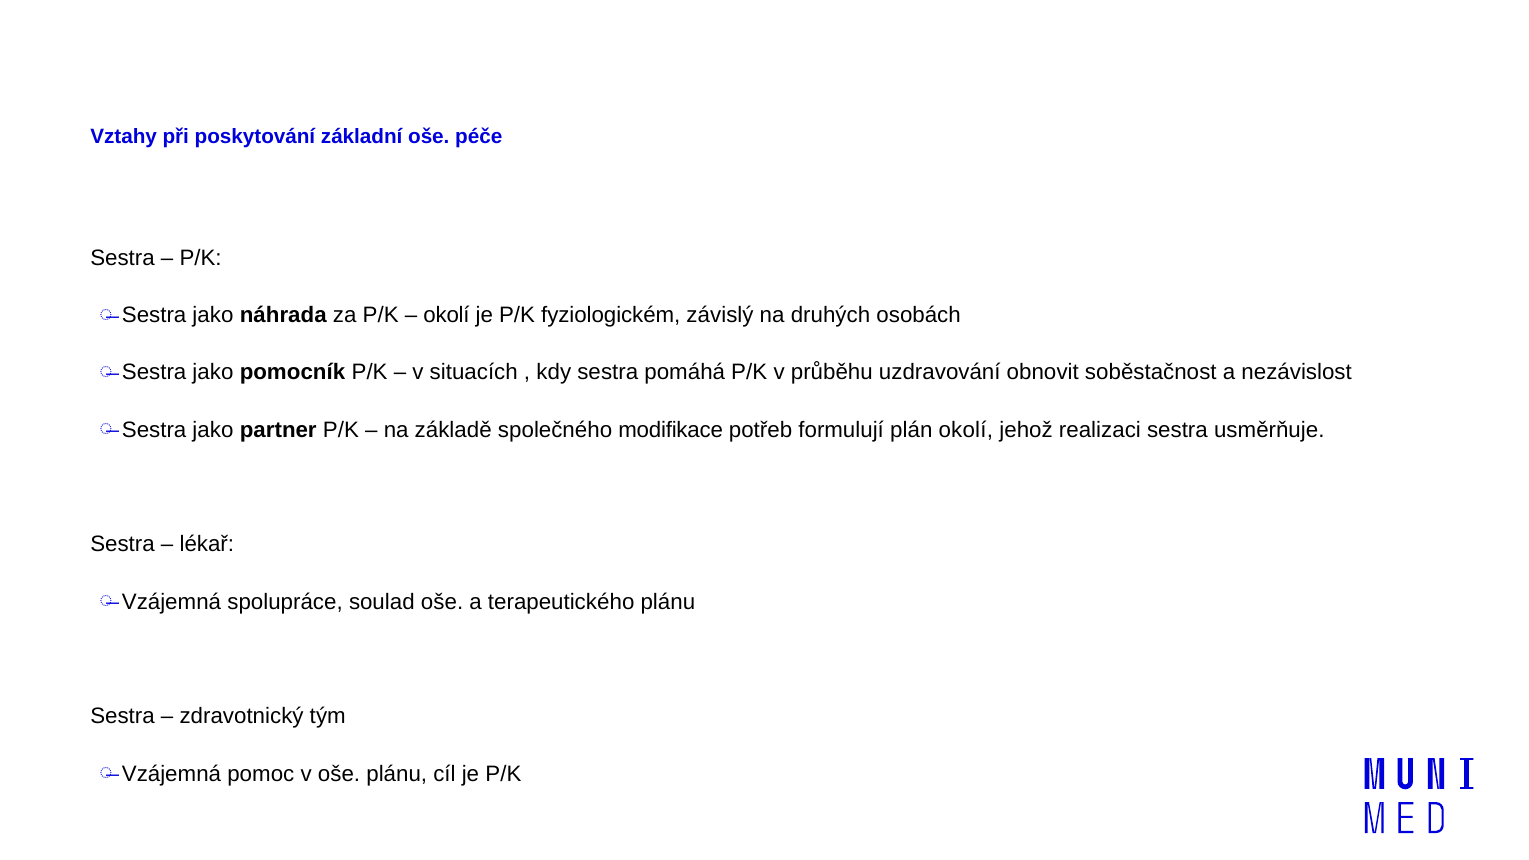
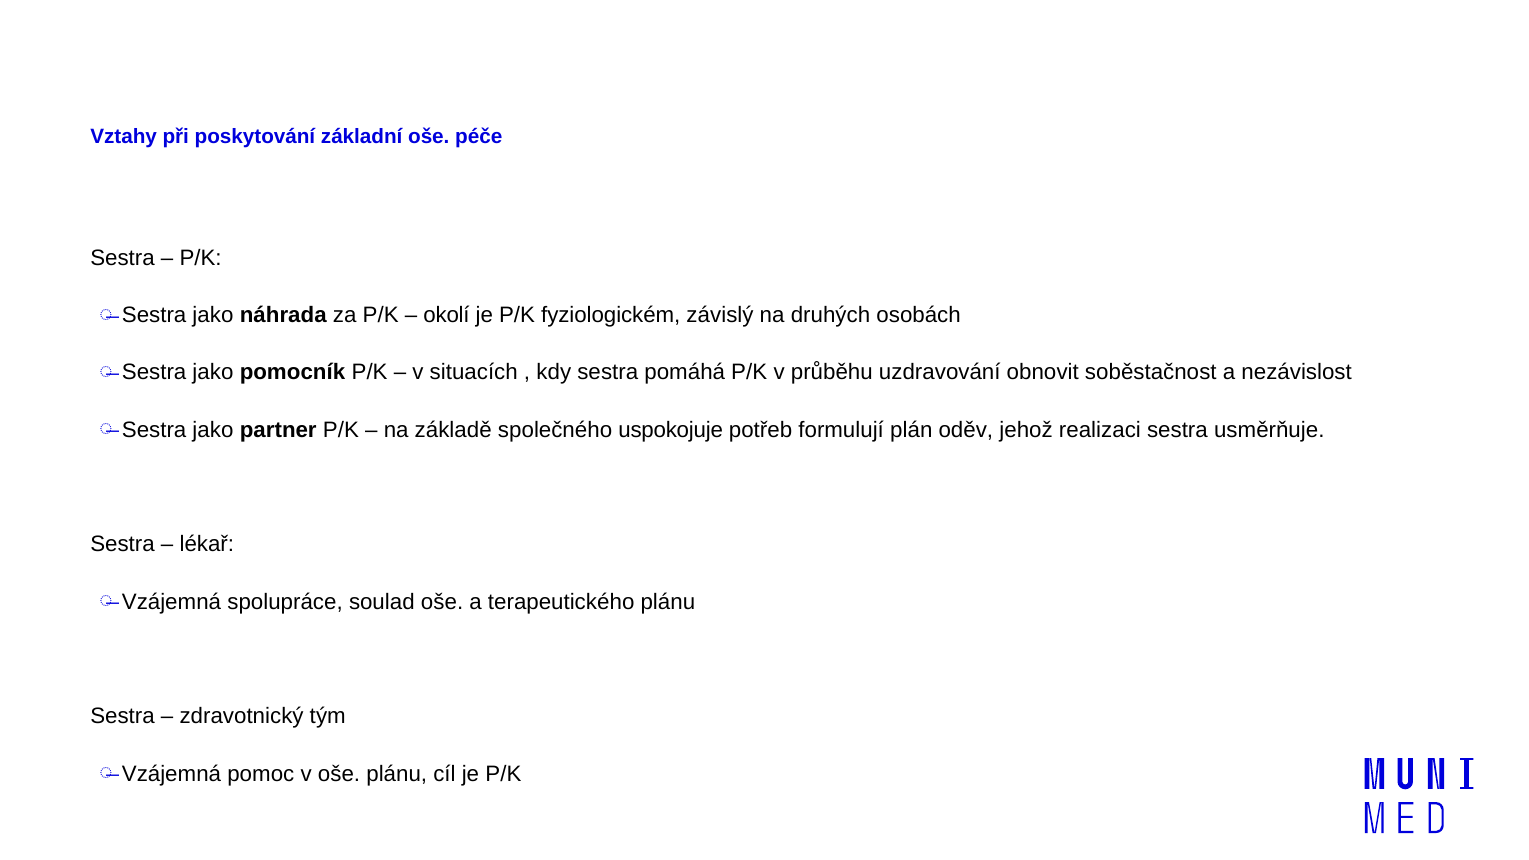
modifikace: modifikace -> uspokojuje (671, 430)
plán okolí: okolí -> oděv (966, 430)
